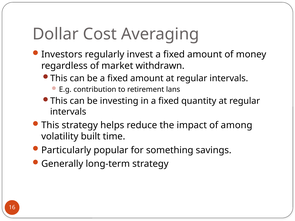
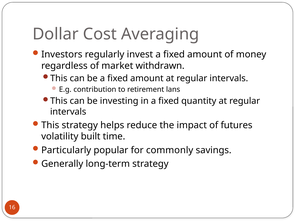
among: among -> futures (237, 125)
something: something -> commonly (170, 150)
